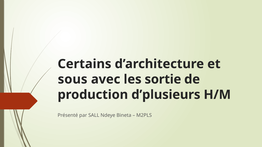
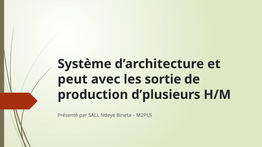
Certains: Certains -> Système (85, 64)
sous: sous -> peut (73, 79)
